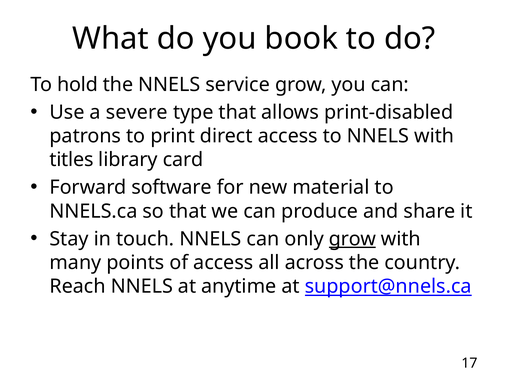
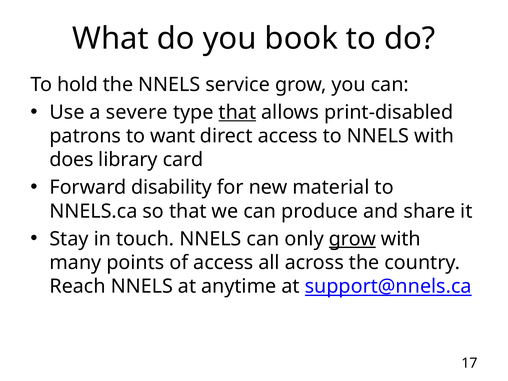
that underline: none -> present (237, 112)
print: print -> want (173, 136)
titles: titles -> does (71, 160)
software: software -> disability (172, 187)
